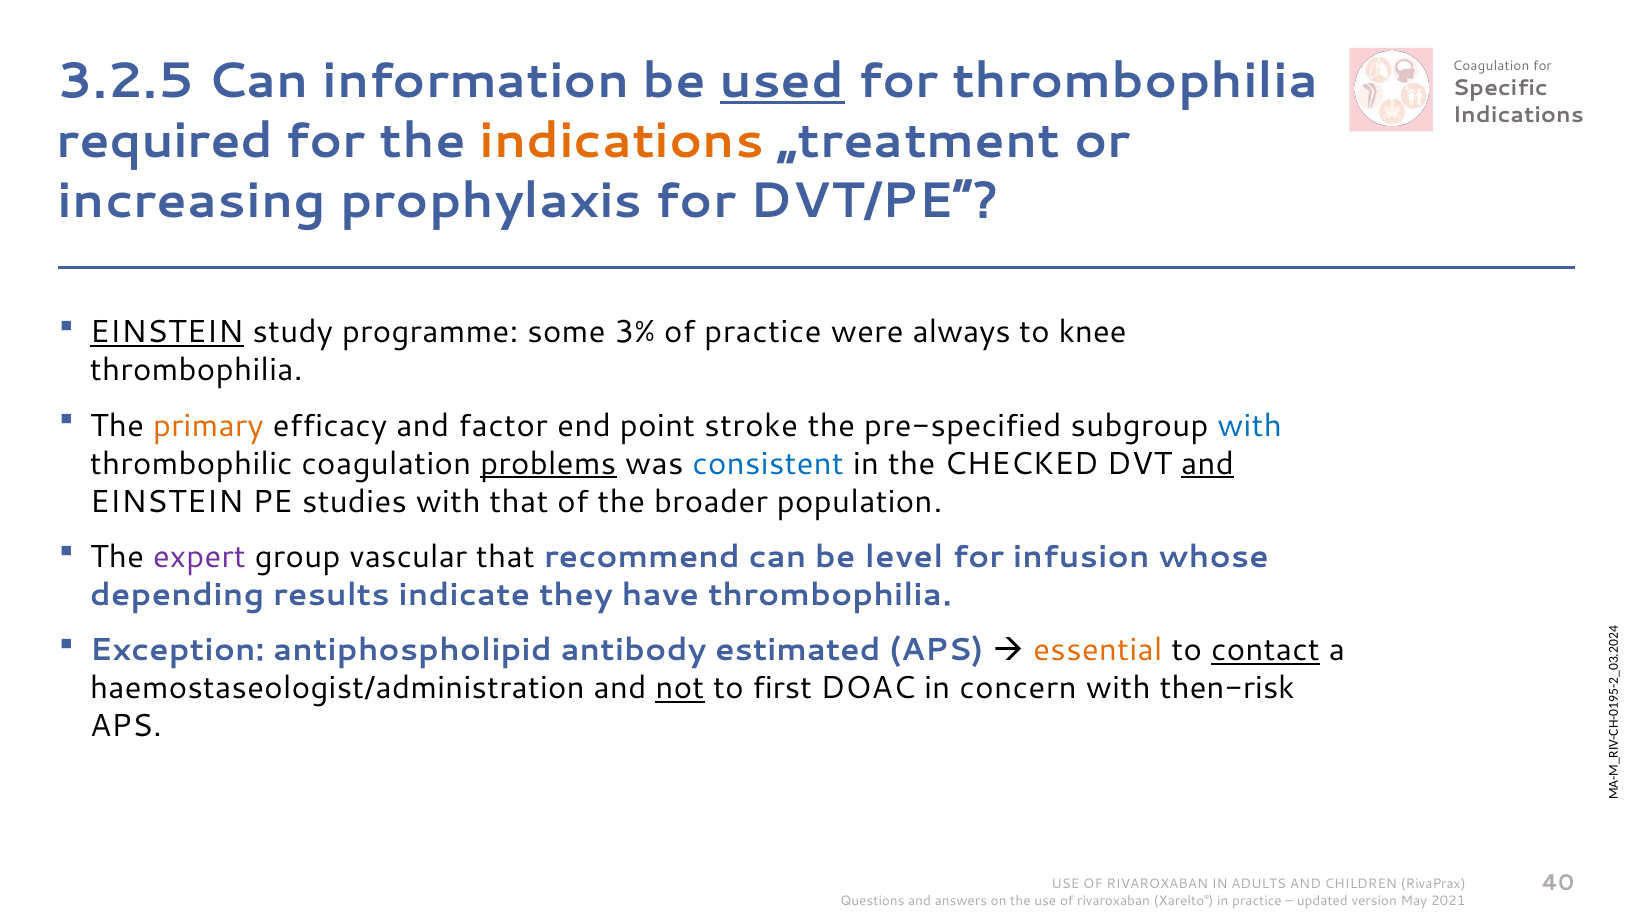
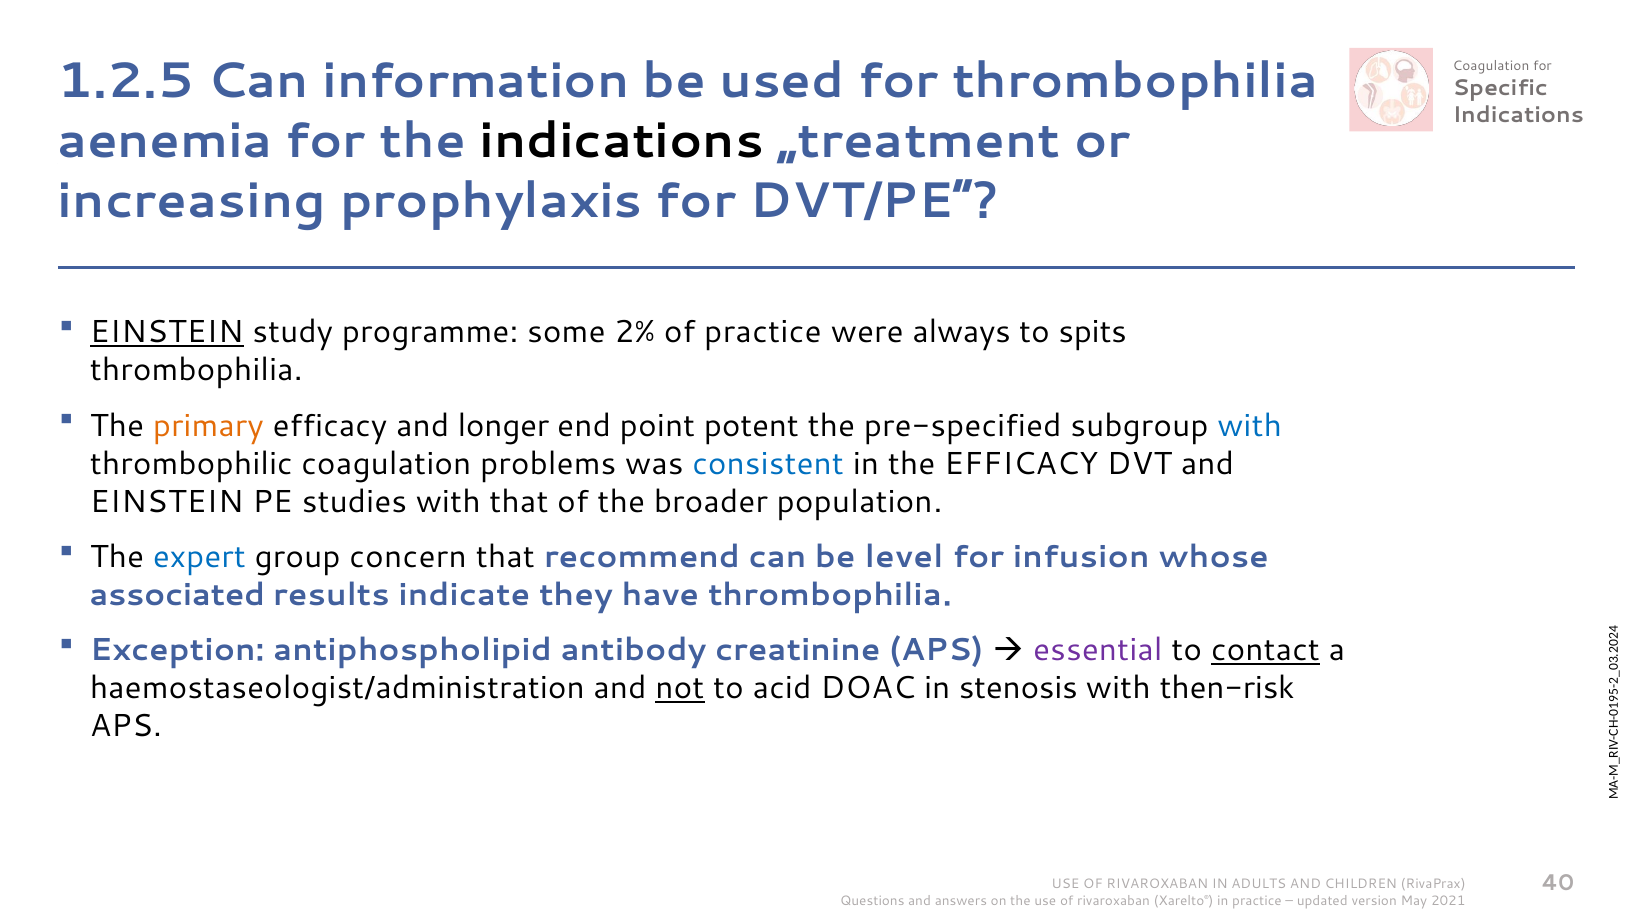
3.2.5: 3.2.5 -> 1.2.5 (126, 81)
used underline: present -> none (782, 81)
required: required -> aenemia (165, 141)
indications colour: orange -> black (622, 141)
3%: 3% -> 2% (635, 332)
knee: knee -> spits (1093, 332)
factor: factor -> longer (503, 426)
stroke: stroke -> potent (751, 426)
problems underline: present -> none (548, 464)
the CHECKED: CHECKED -> EFFICACY (1021, 464)
and underline: present -> none (1207, 464)
expert colour: purple -> blue (199, 557)
vascular: vascular -> concern (408, 557)
depending: depending -> associated (177, 595)
estimated: estimated -> creatinine (798, 650)
essential colour: orange -> purple (1098, 650)
first: first -> acid (782, 688)
concern: concern -> stenosis (1018, 688)
